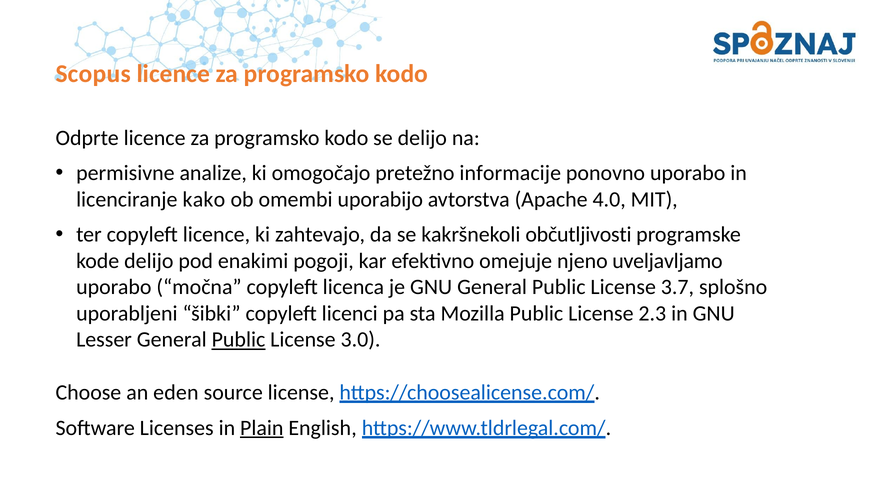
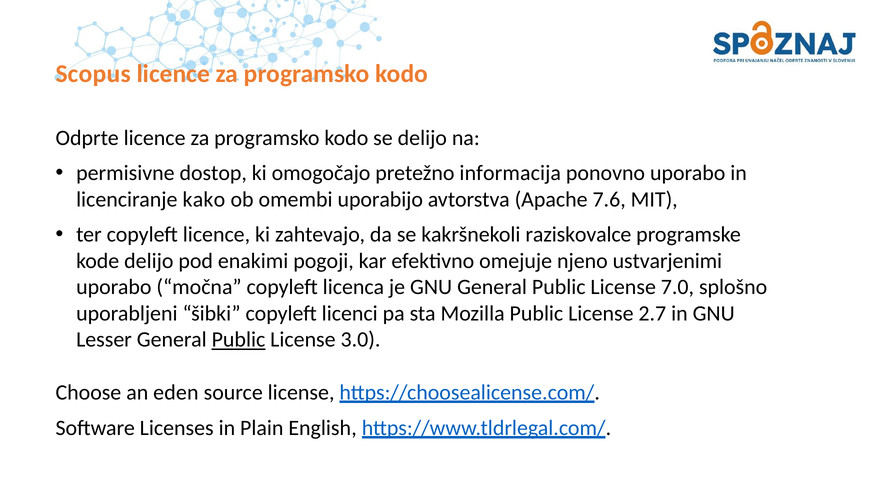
analize: analize -> dostop (213, 173)
informacije: informacije -> informacija (510, 173)
4.0: 4.0 -> 7.6 (609, 200)
občutljivosti: občutljivosti -> raziskovalce (578, 235)
uveljavljamo: uveljavljamo -> ustvarjenimi (667, 261)
3.7: 3.7 -> 7.0 (677, 287)
2.3: 2.3 -> 2.7 (652, 314)
Plain underline: present -> none (262, 428)
